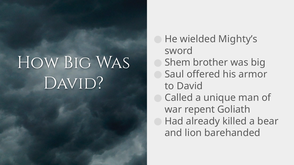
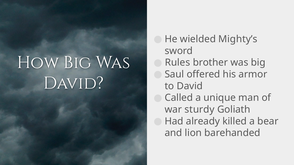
Shem: Shem -> Rules (177, 63)
repent: repent -> sturdy (200, 110)
